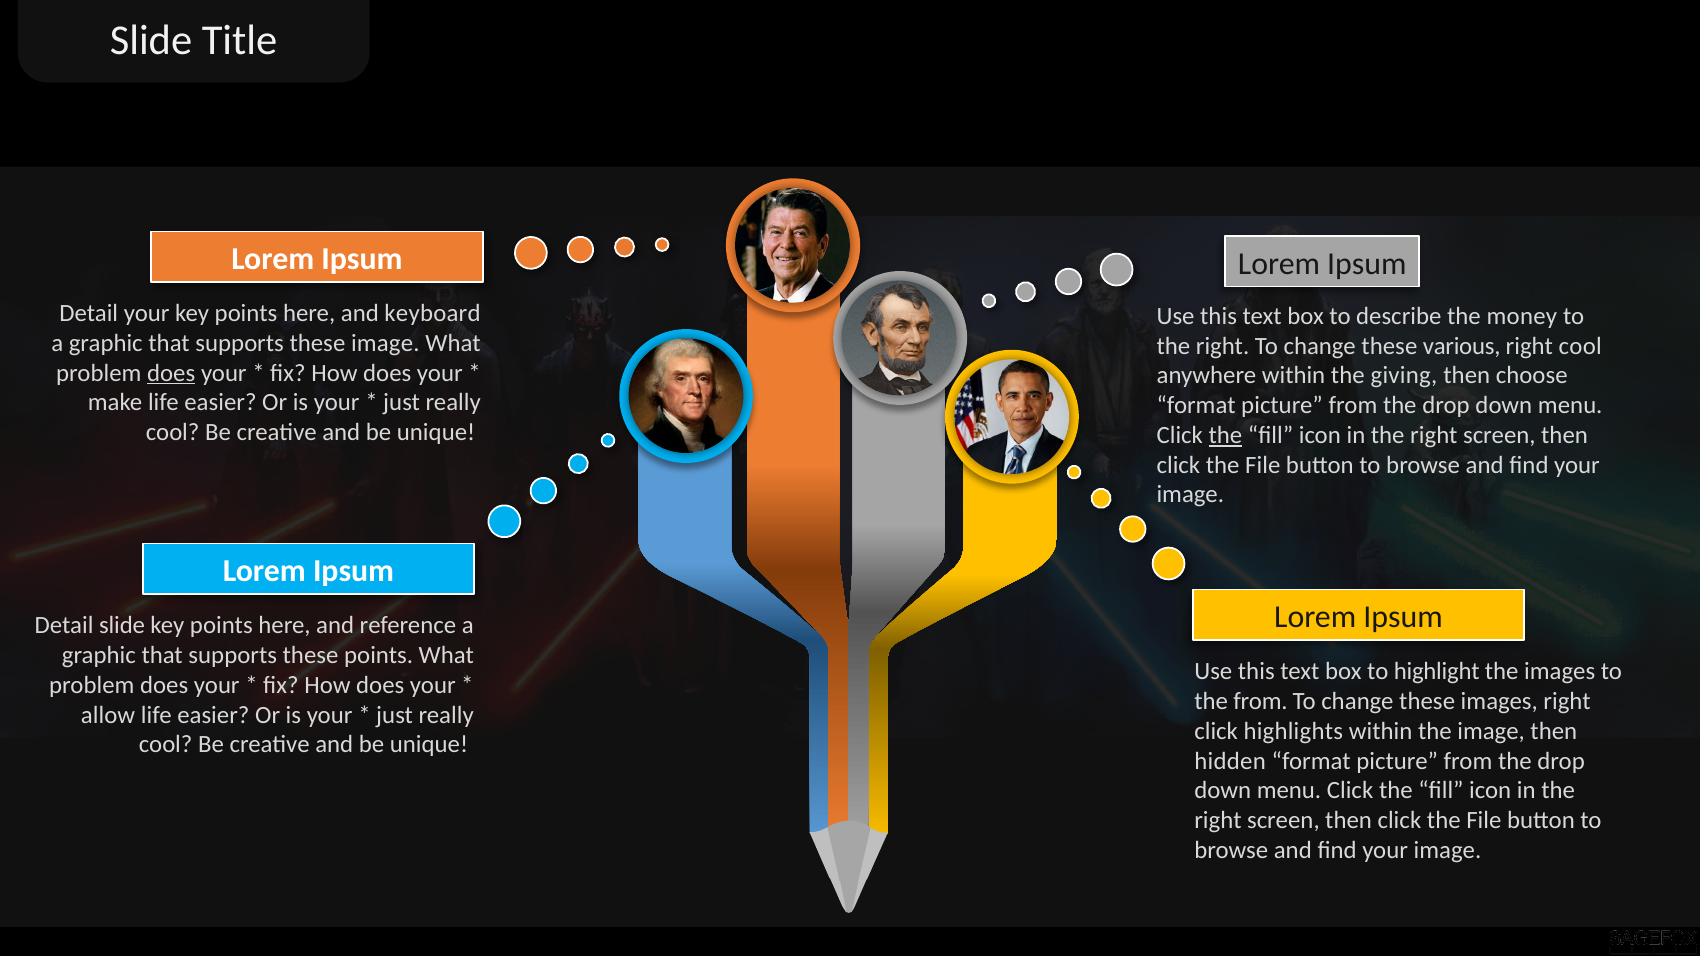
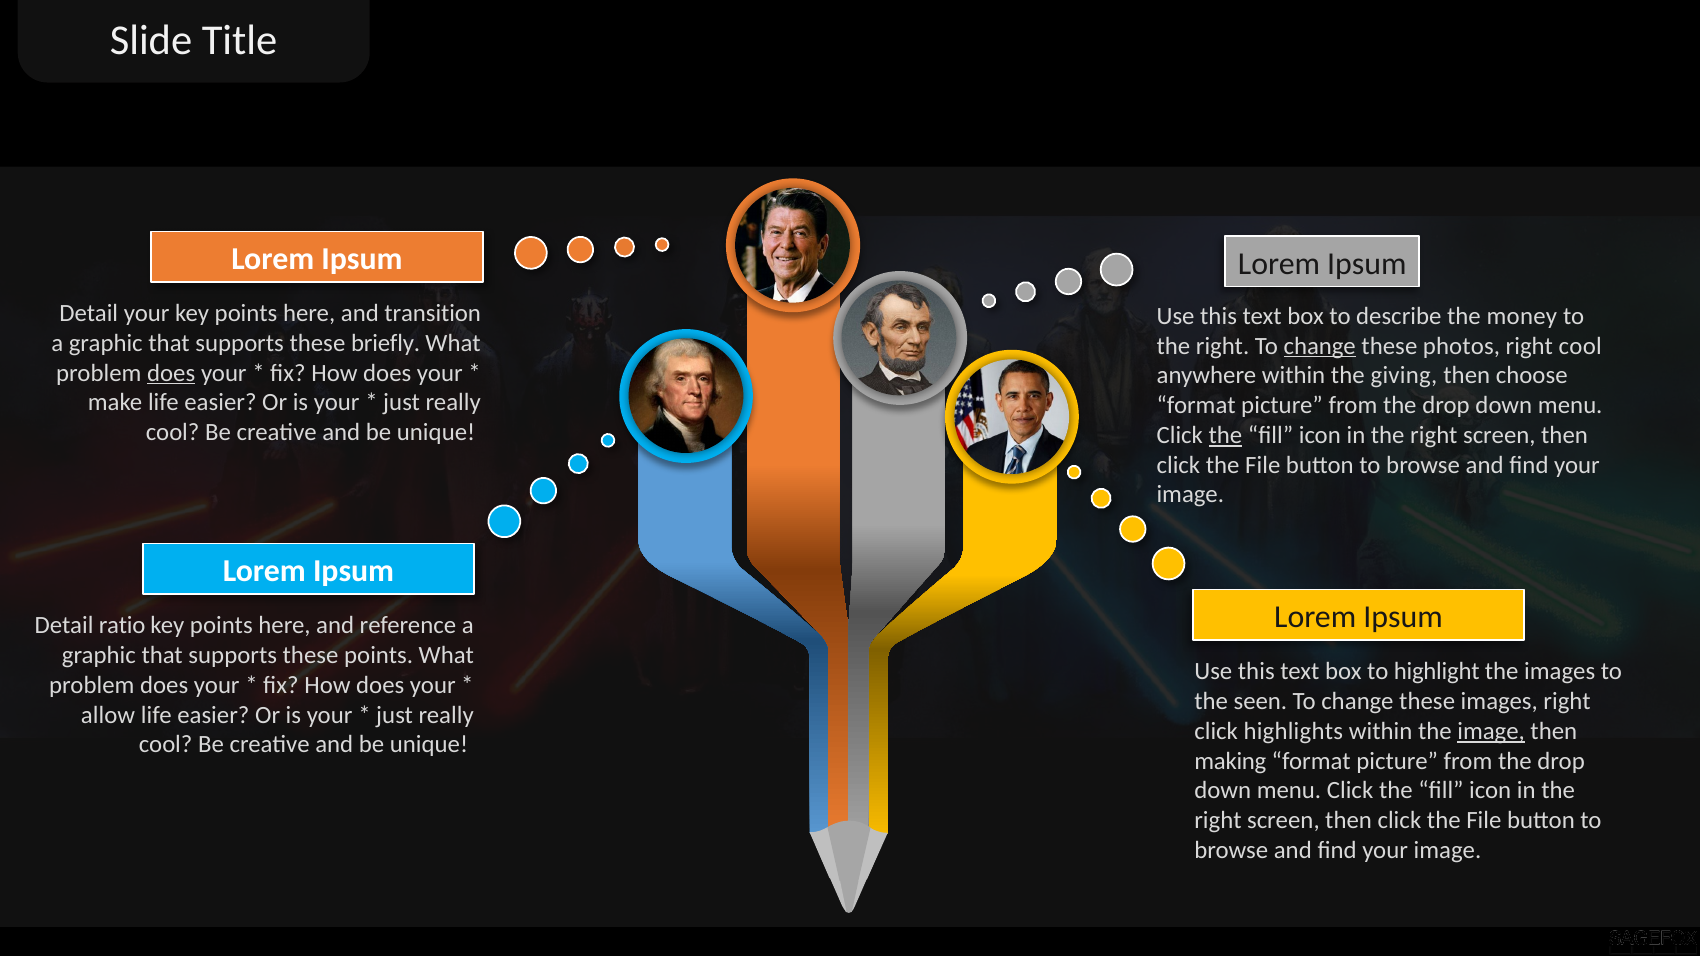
keyboard: keyboard -> transition (433, 314)
these image: image -> briefly (386, 343)
change underline: none -> present (1320, 346)
various: various -> photos (1461, 346)
Detail slide: slide -> ratio (122, 626)
the from: from -> seen (1260, 702)
image underline: none -> present (1491, 731)
hidden: hidden -> making (1230, 761)
